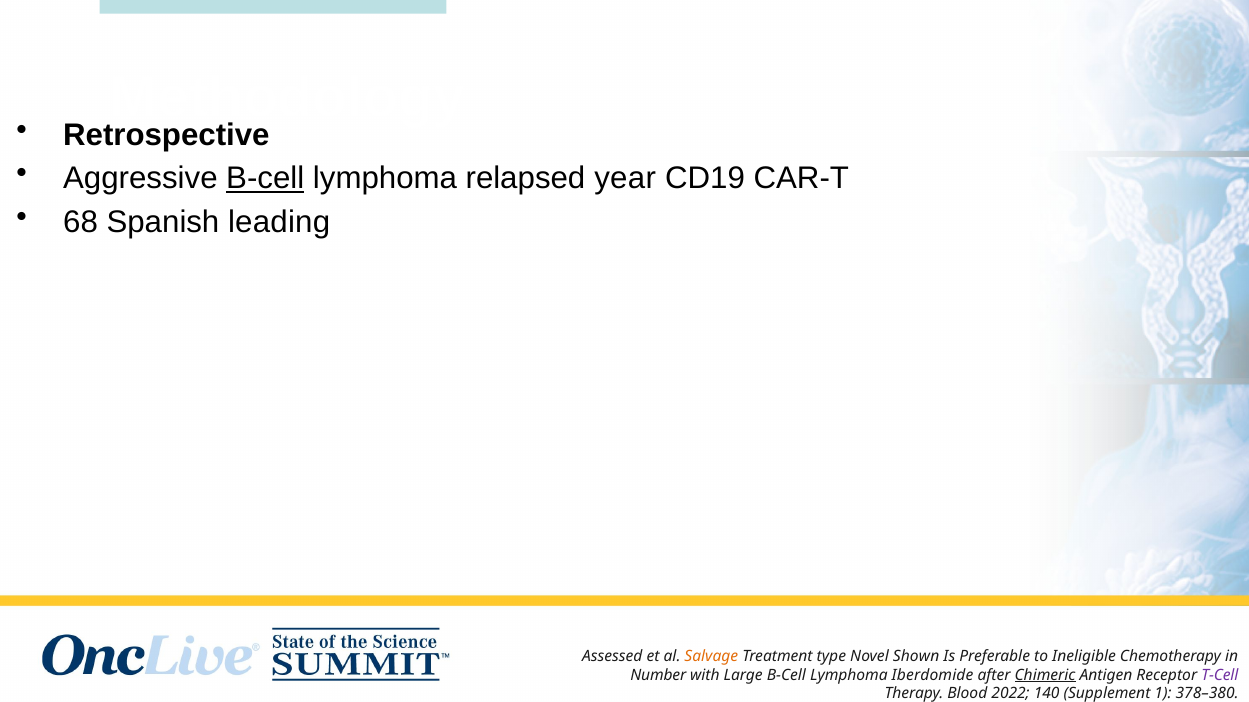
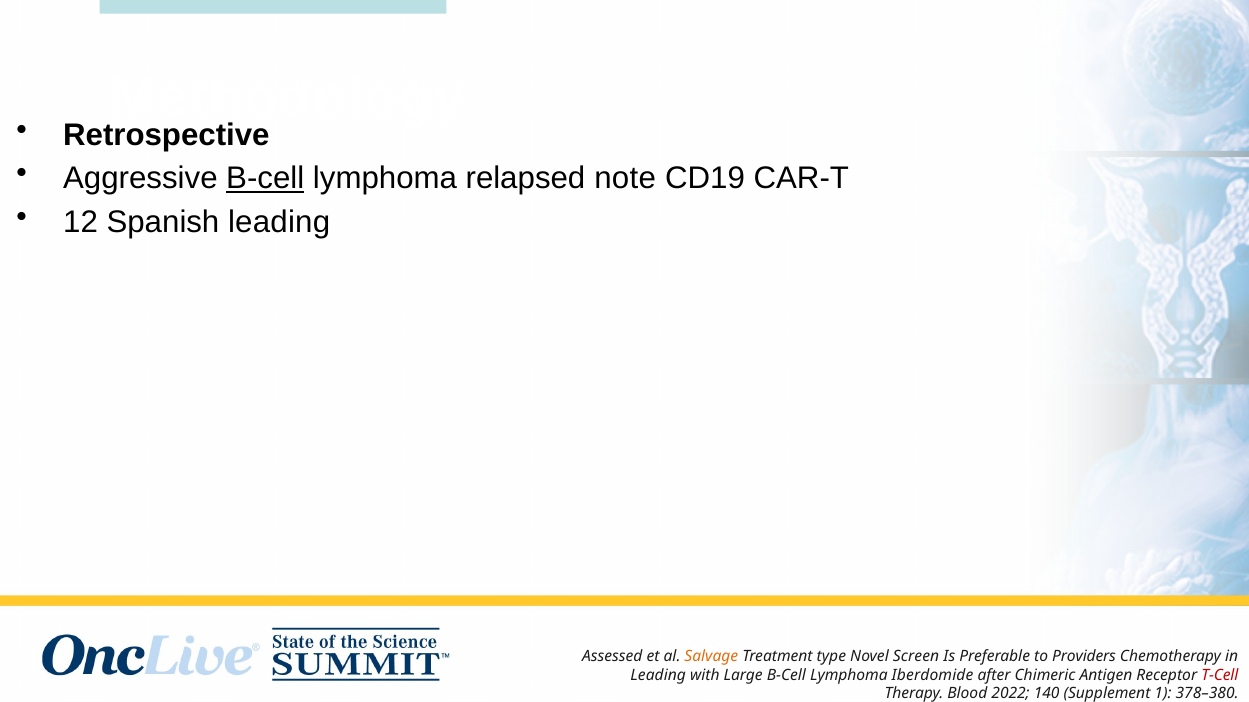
year: year -> note (625, 179)
68: 68 -> 12 (81, 222)
Shown: Shown -> Screen (916, 657)
Ineligible: Ineligible -> Providers (1084, 657)
Number: Number -> Leading (658, 675)
Chimeric underline: present -> none (1045, 675)
T-Cell colour: purple -> red (1220, 675)
